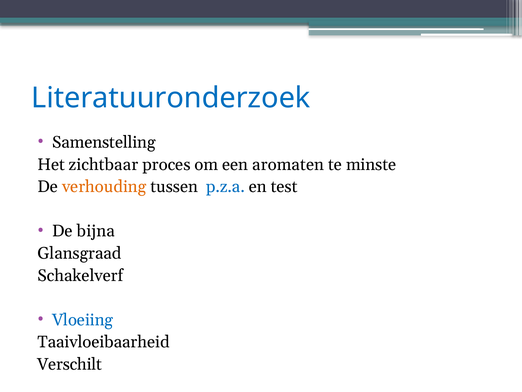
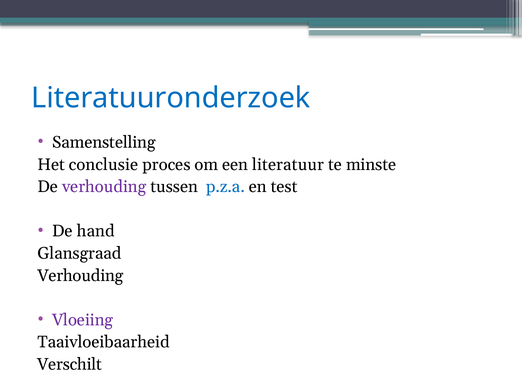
zichtbaar: zichtbaar -> conclusie (104, 164)
aromaten: aromaten -> literatuur (288, 164)
verhouding colour: orange -> purple (104, 186)
bijna: bijna -> hand (96, 231)
Schakelverf: Schakelverf -> Verhouding (80, 275)
Vloeiing colour: blue -> purple (83, 320)
